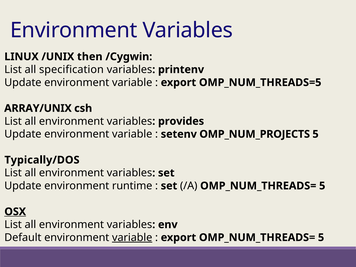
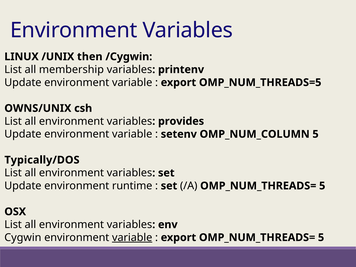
specification: specification -> membership (71, 70)
ARRAY/UNIX: ARRAY/UNIX -> OWNS/UNIX (38, 108)
OMP_NUM_PROJECTS: OMP_NUM_PROJECTS -> OMP_NUM_COLUMN (255, 134)
OSX underline: present -> none (15, 212)
Default: Default -> Cygwin (23, 237)
